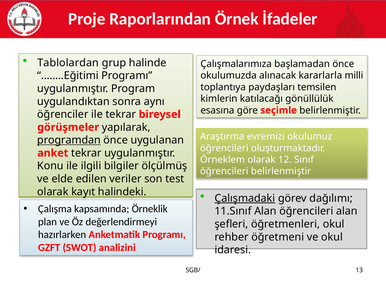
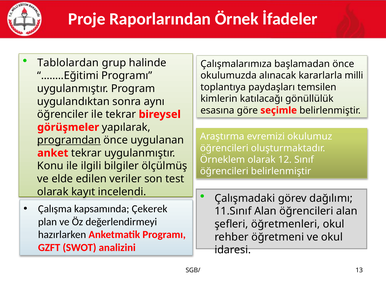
halindeki: halindeki -> incelendi (122, 191)
Çalışmadaki underline: present -> none (245, 198)
Örneklik: Örneklik -> Çekerek (150, 209)
